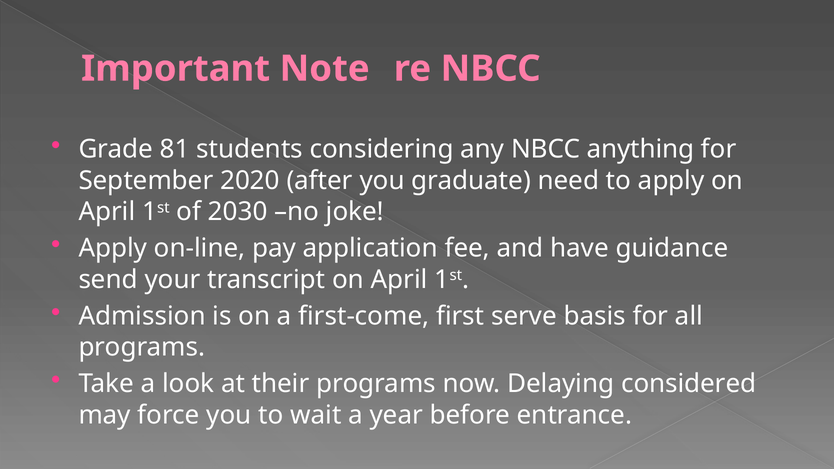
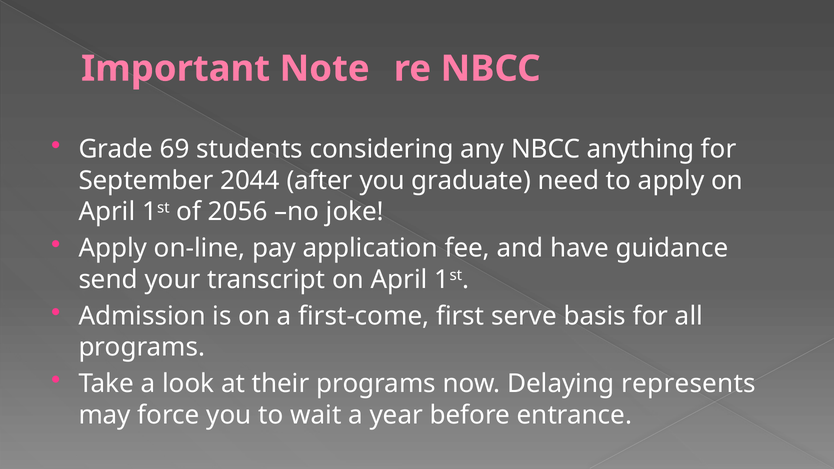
81: 81 -> 69 (175, 149)
2020: 2020 -> 2044 (250, 181)
2030: 2030 -> 2056 (238, 212)
considered: considered -> represents (689, 384)
